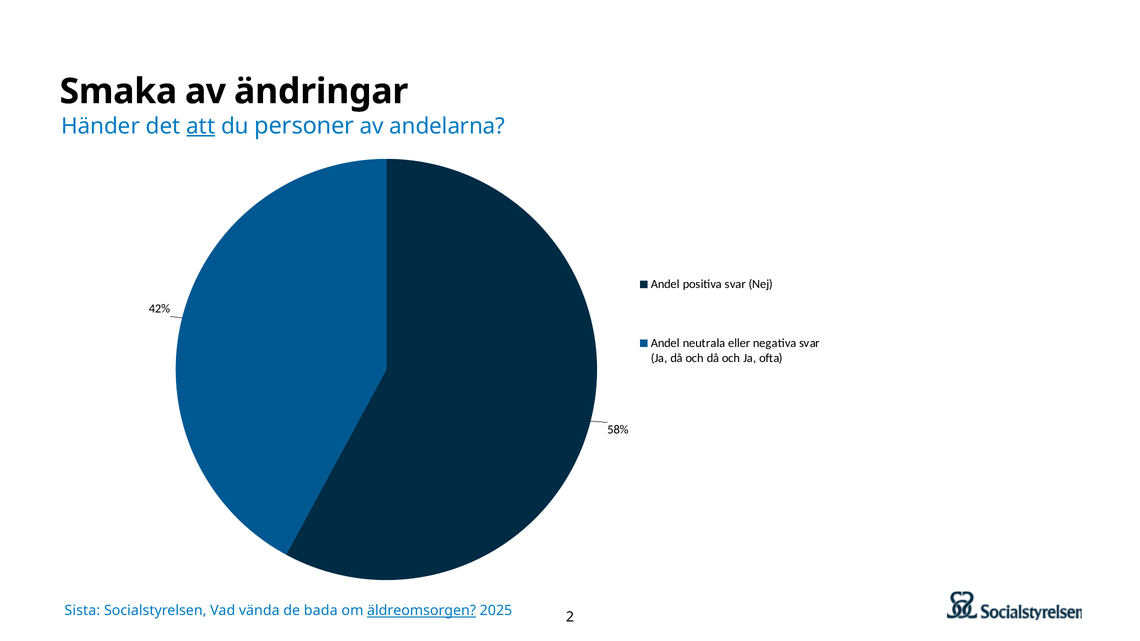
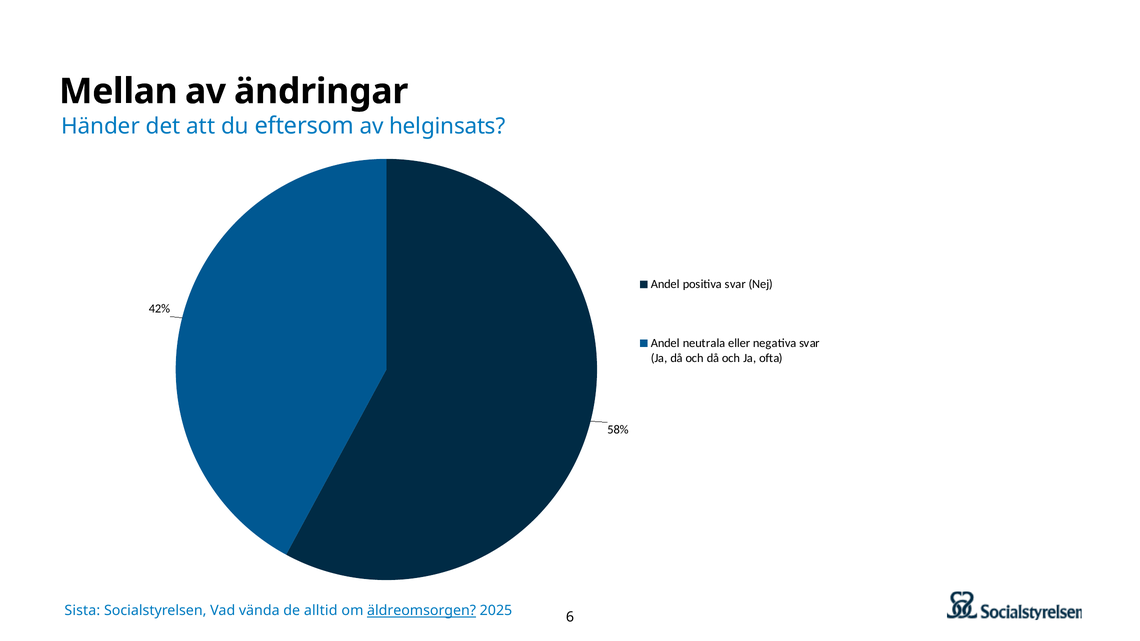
Smaka: Smaka -> Mellan (118, 92)
att underline: present -> none (201, 126)
personer: personer -> eftersom (304, 126)
andelarna: andelarna -> helginsats (447, 126)
bada: bada -> alltid (321, 611)
2: 2 -> 6 (570, 617)
